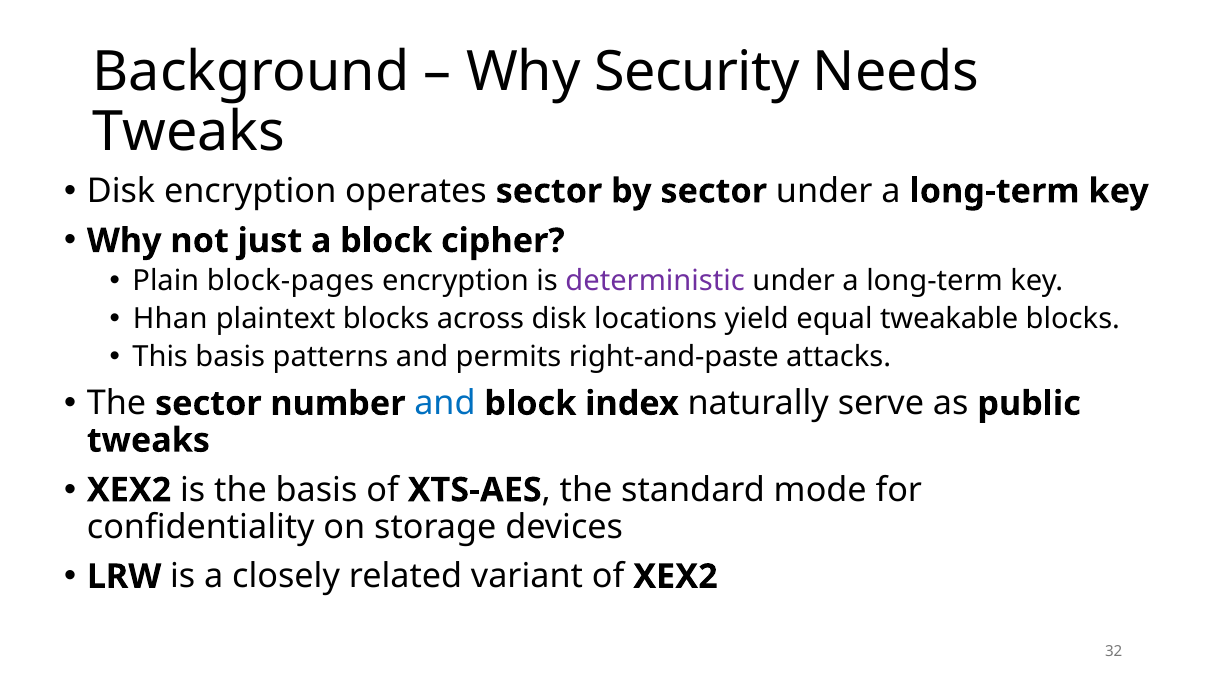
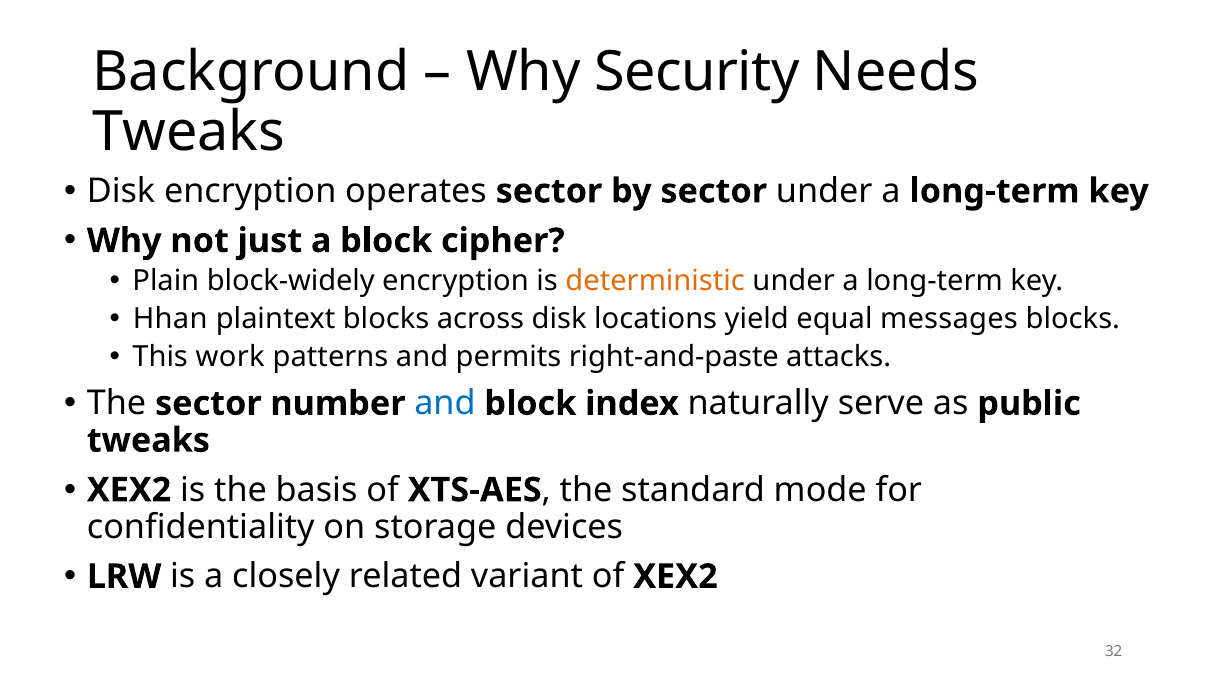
block-pages: block-pages -> block-widely (291, 281)
deterministic colour: purple -> orange (655, 281)
tweakable: tweakable -> messages (949, 319)
This basis: basis -> work (230, 357)
